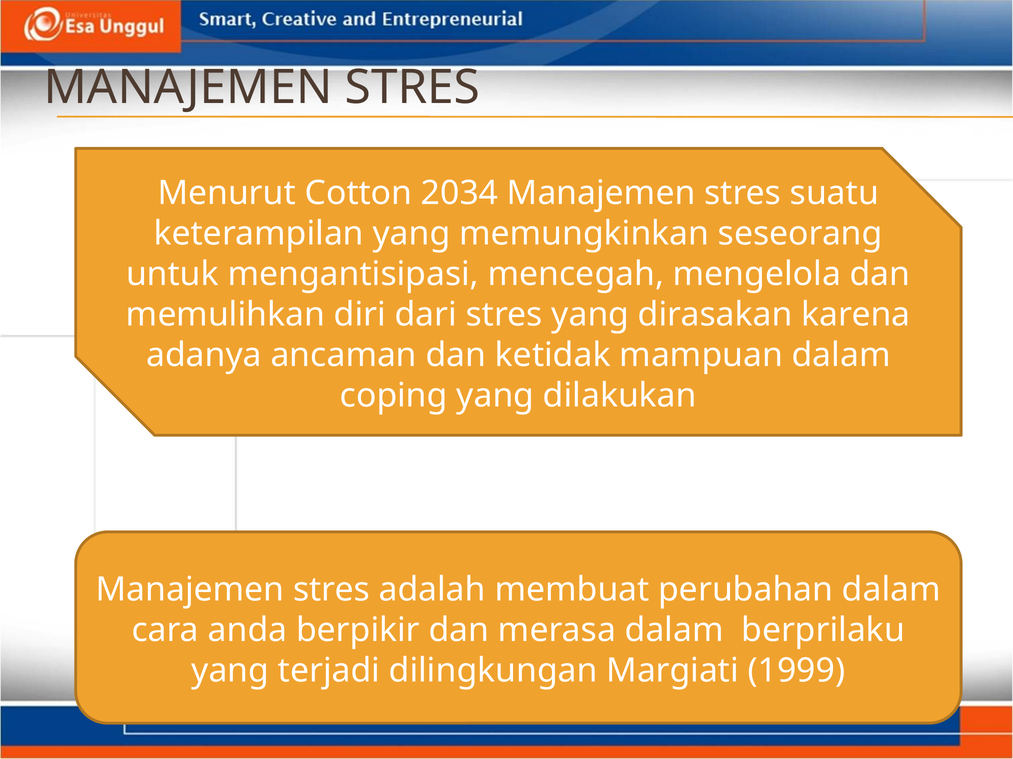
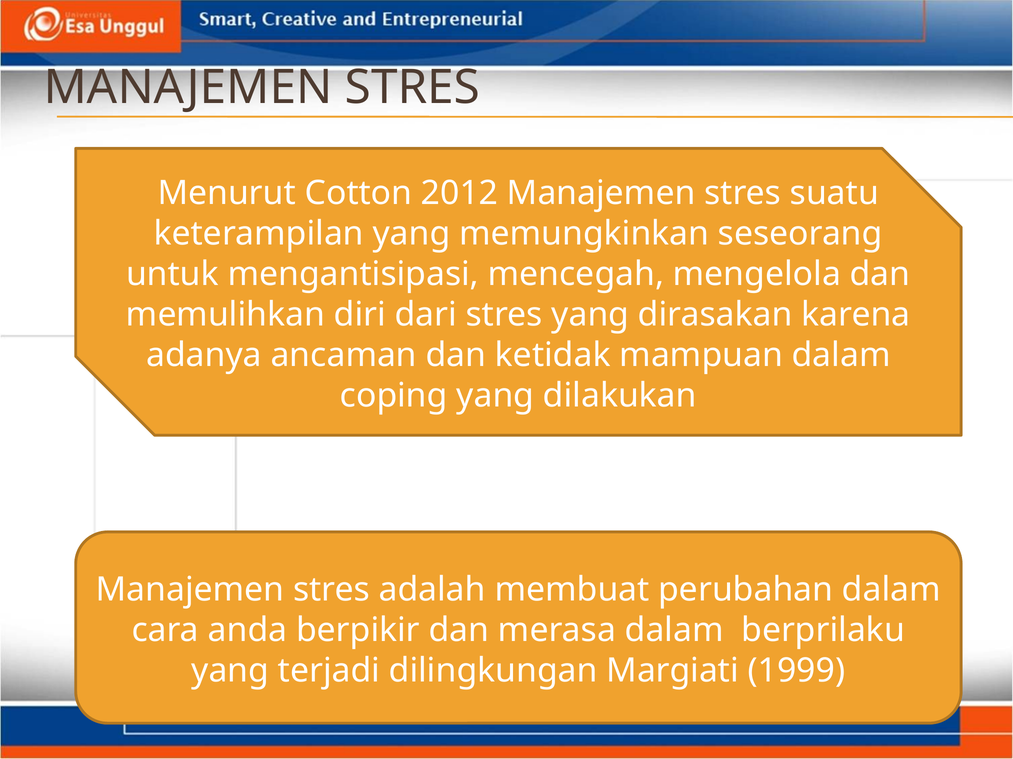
2034: 2034 -> 2012 (460, 193)
